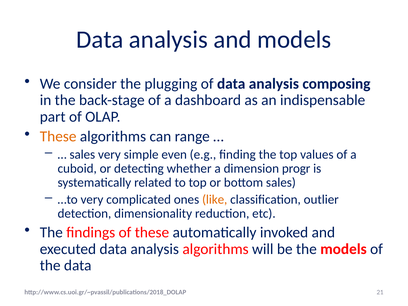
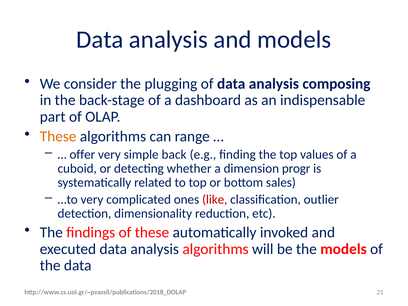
sales: sales -> offer (82, 154)
even: even -> back (174, 154)
like colour: orange -> red (215, 200)
